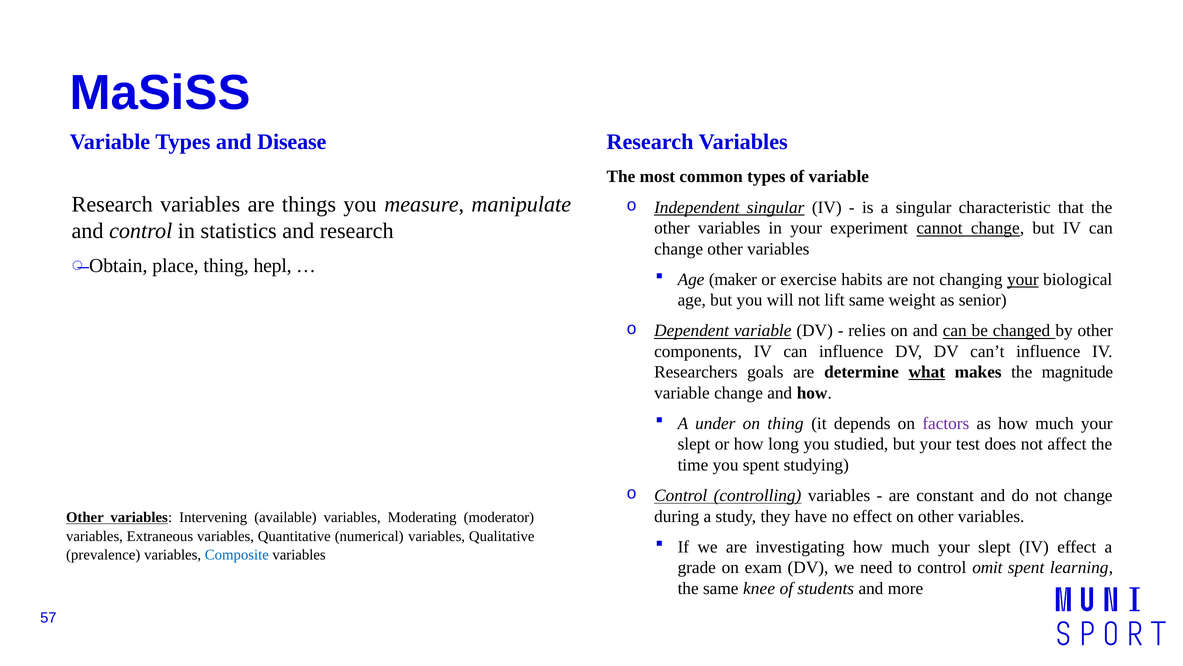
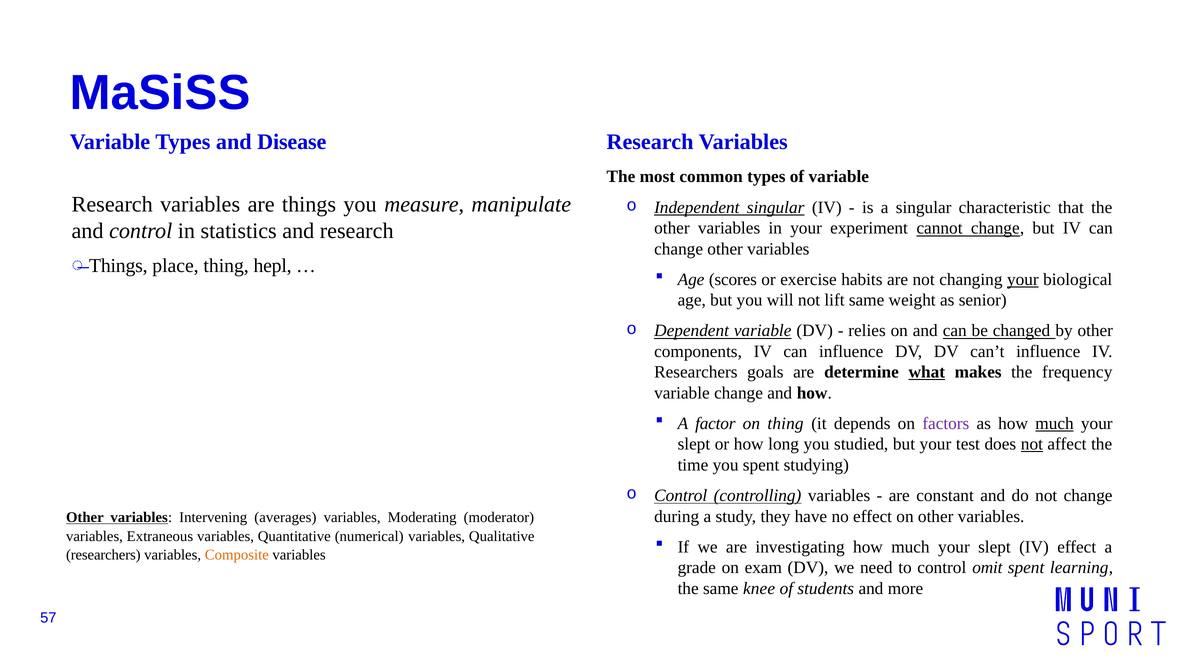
Obtain: Obtain -> Things (118, 266)
maker: maker -> scores (733, 279)
magnitude: magnitude -> frequency (1077, 372)
under: under -> factor (715, 423)
much underline: none -> present (1055, 423)
not underline: none -> present (1032, 444)
available: available -> averages (285, 517)
prevalence: prevalence -> researchers (103, 555)
Composite colour: blue -> orange (237, 555)
